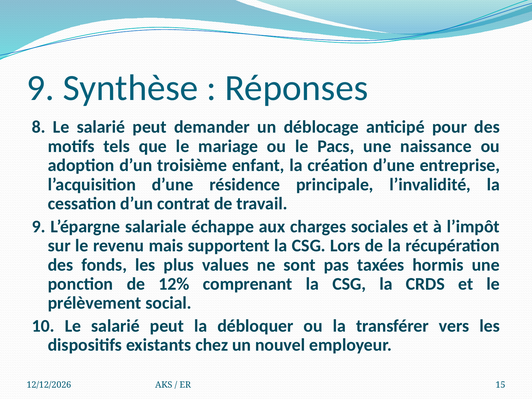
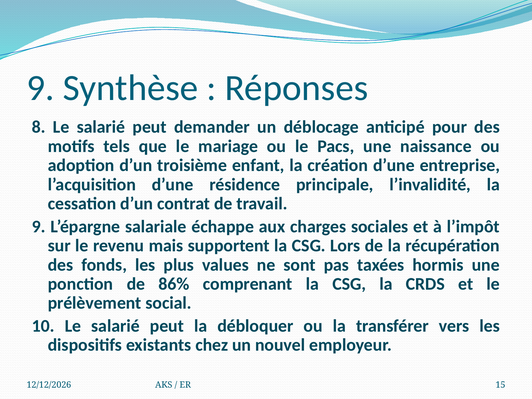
12%: 12% -> 86% (174, 284)
